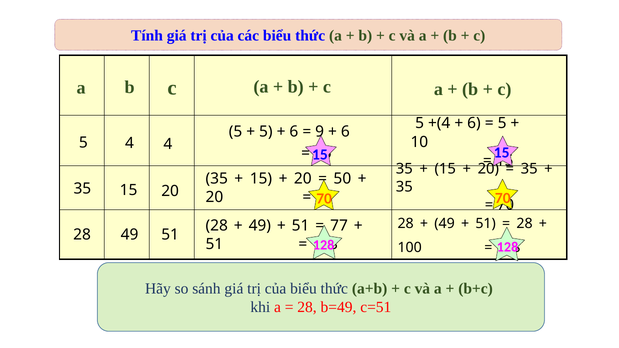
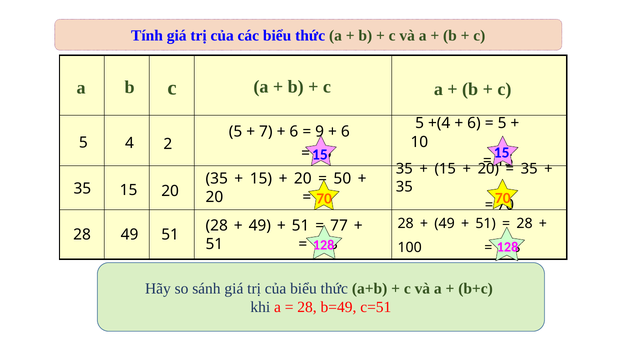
5: 5 -> 7 (266, 132)
4 4: 4 -> 2 (168, 144)
